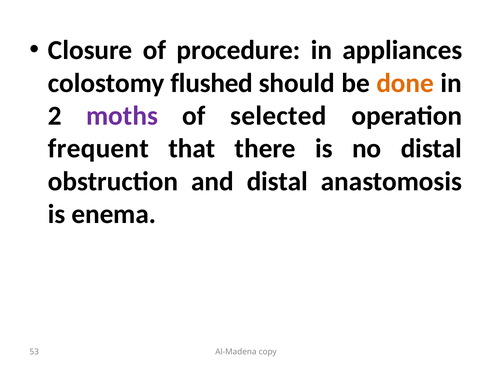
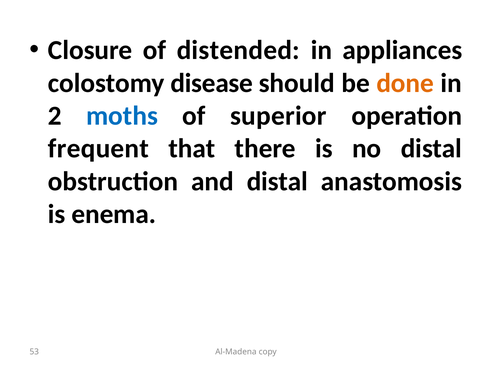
procedure: procedure -> distended (238, 50)
flushed: flushed -> disease (212, 83)
moths colour: purple -> blue (122, 116)
selected: selected -> superior (278, 116)
